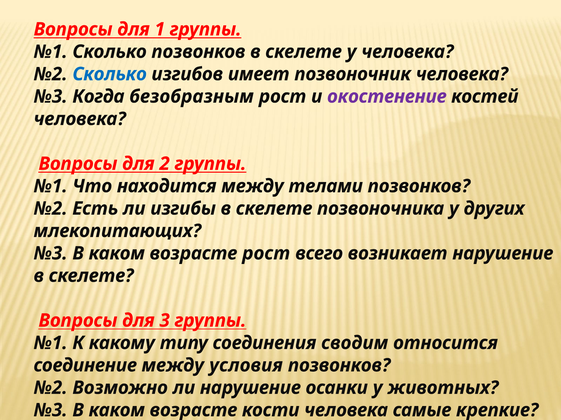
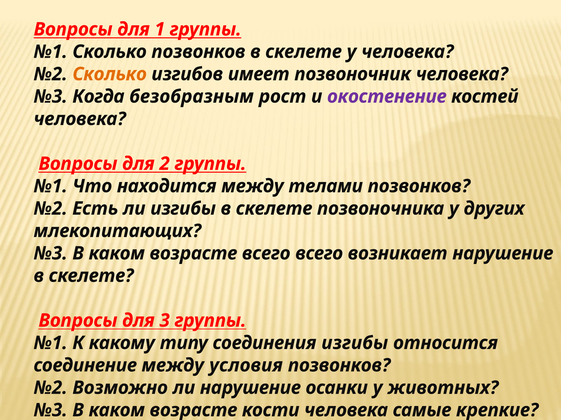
Сколько colour: blue -> orange (110, 74)
возрасте рост: рост -> всего (266, 254)
соединения сводим: сводим -> изгибы (355, 344)
